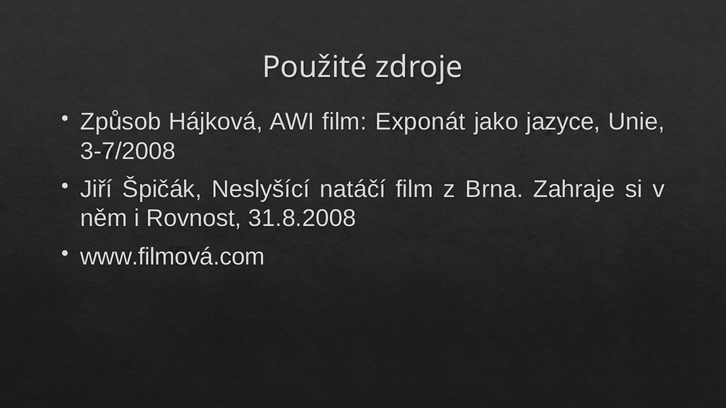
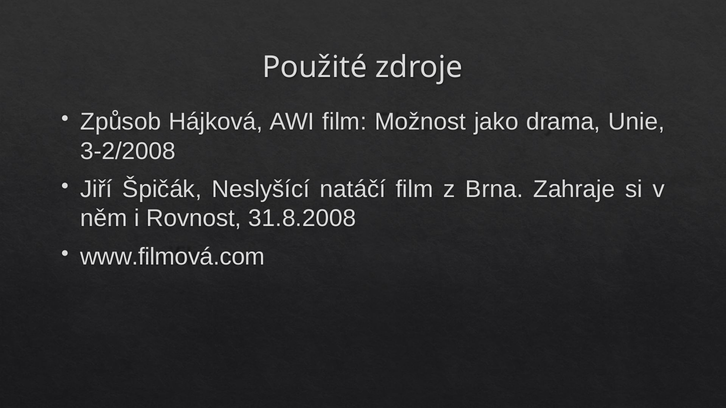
Exponát: Exponát -> Možnost (420, 122)
jazyce: jazyce -> drama (564, 122)
3-7/2008: 3-7/2008 -> 3-2/2008 (128, 151)
